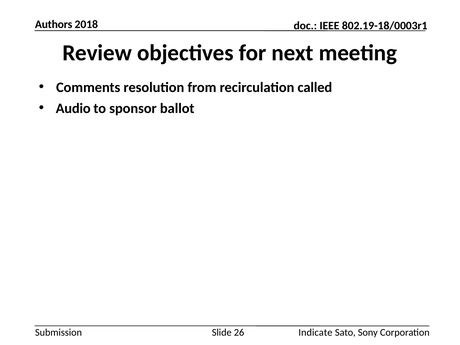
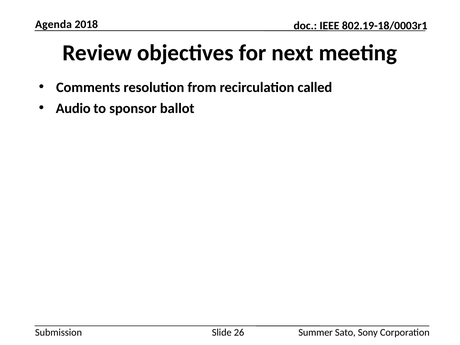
Authors: Authors -> Agenda (54, 24)
Indicate: Indicate -> Summer (316, 333)
